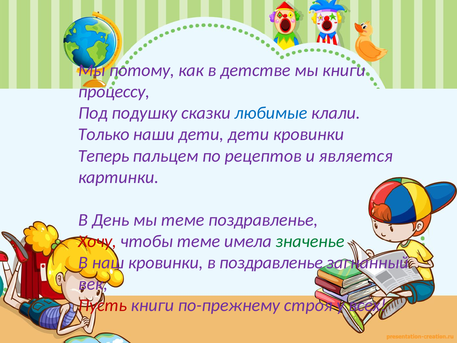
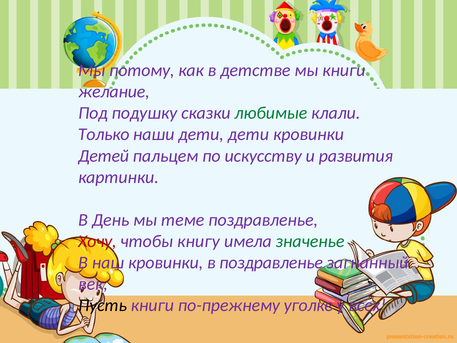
процессу: процессу -> желание (114, 92)
любимые colour: blue -> green (271, 113)
Теперь: Теперь -> Детей (104, 156)
рецептов: рецептов -> искусству (263, 156)
является: является -> развития (356, 156)
чтобы теме: теме -> книгу (198, 241)
Пусть colour: red -> black (103, 305)
строя: строя -> уголке (308, 305)
